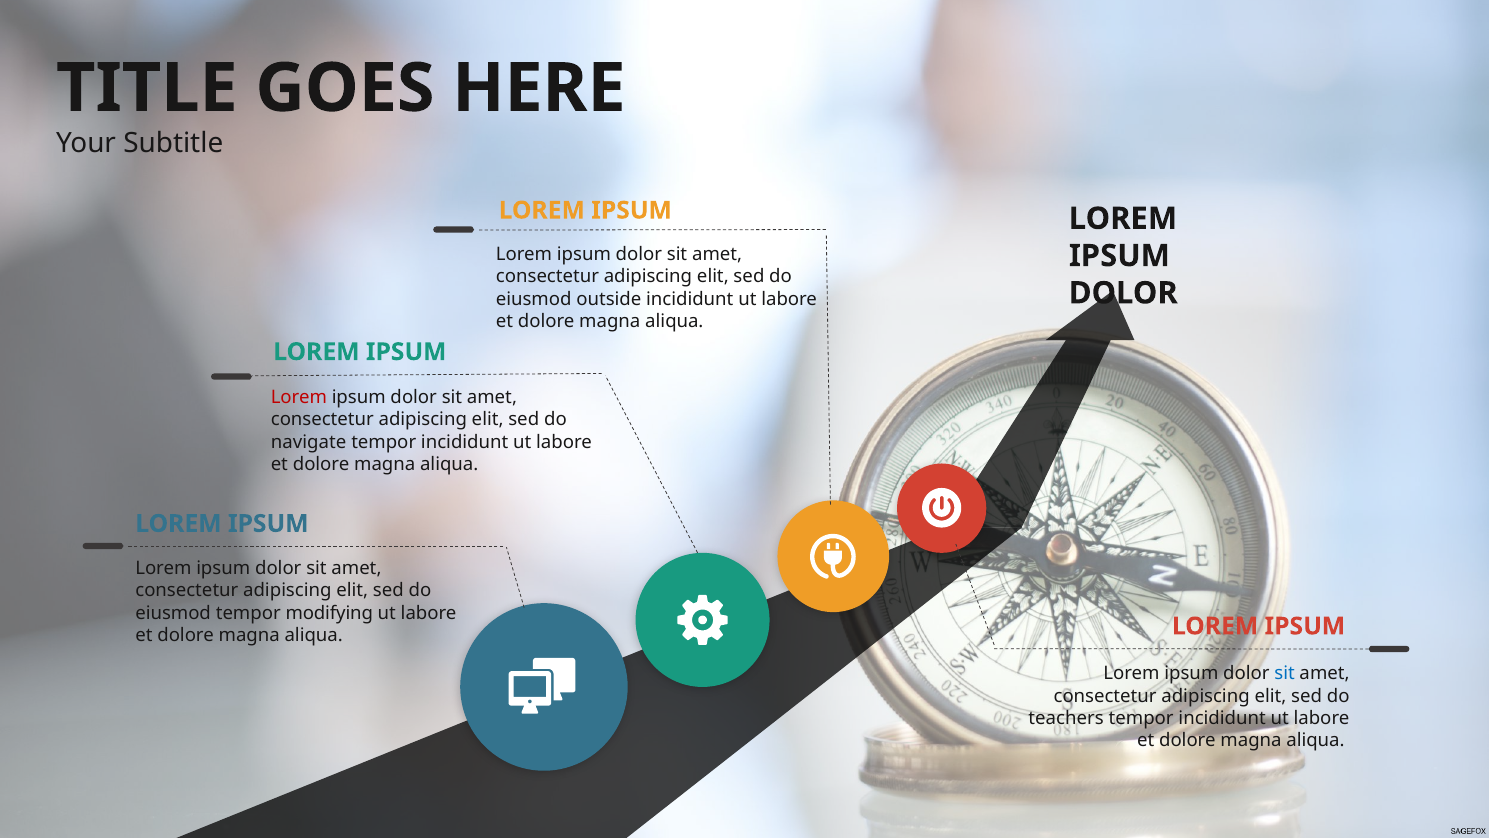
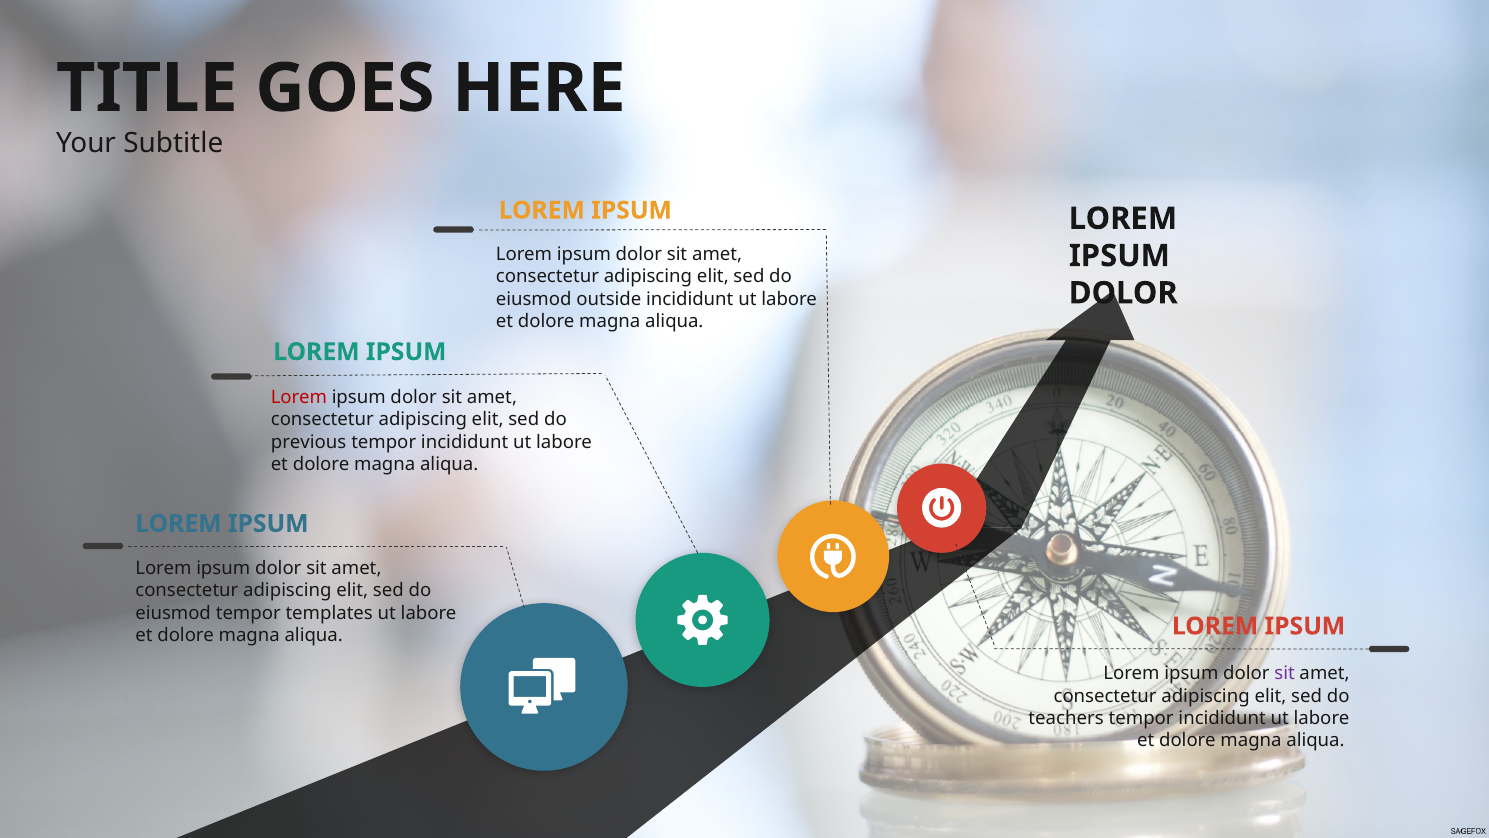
navigate: navigate -> previous (309, 442)
modifying: modifying -> templates (329, 613)
sit colour: blue -> purple (1285, 673)
